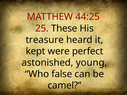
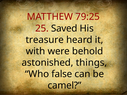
44:25: 44:25 -> 79:25 (88, 17)
These: These -> Saved (64, 29)
kept: kept -> with (35, 51)
perfect: perfect -> behold (88, 51)
young: young -> things (91, 63)
